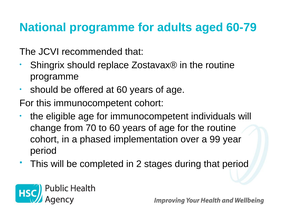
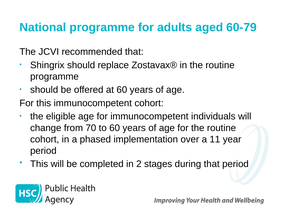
99: 99 -> 11 (215, 139)
